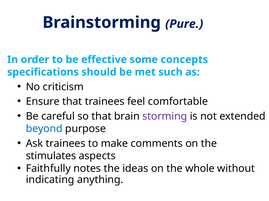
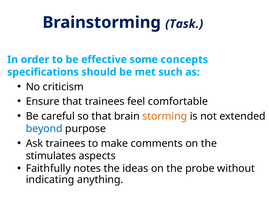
Pure: Pure -> Task (184, 24)
storming colour: purple -> orange (165, 117)
whole: whole -> probe (200, 169)
